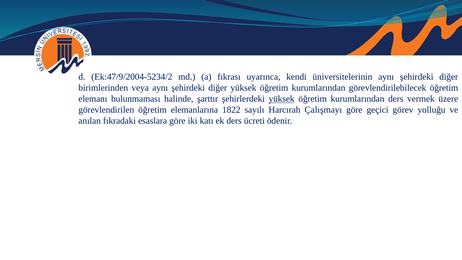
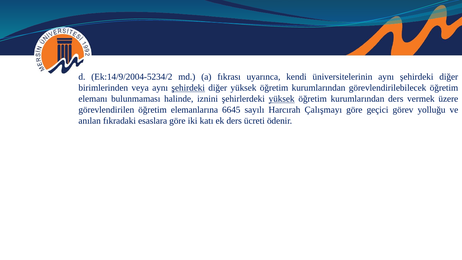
Ek:47/9/2004-5234/2: Ek:47/9/2004-5234/2 -> Ek:14/9/2004-5234/2 (132, 77)
şehirdeki underline: none -> present (188, 88)
şarttır: şarttır -> iznini (208, 99)
1822: 1822 -> 6645 (231, 110)
